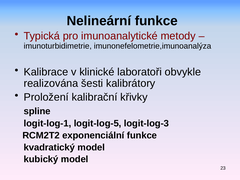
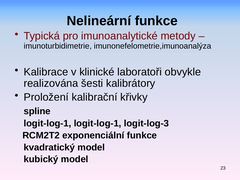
logit-log-1 logit-log-5: logit-log-5 -> logit-log-1 (98, 123)
